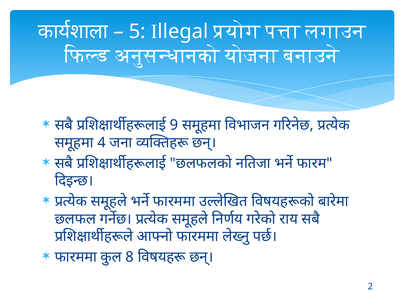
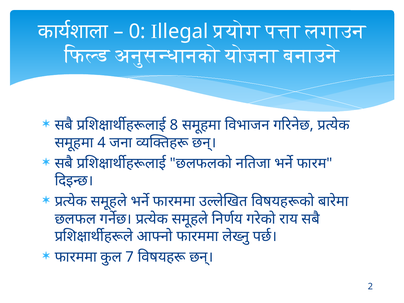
5: 5 -> 0 (137, 32)
9: 9 -> 8 (174, 125)
8: 8 -> 7 (130, 257)
